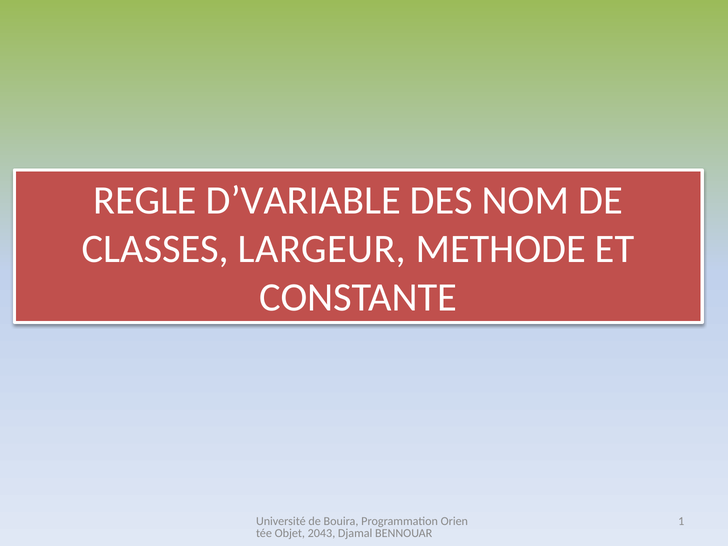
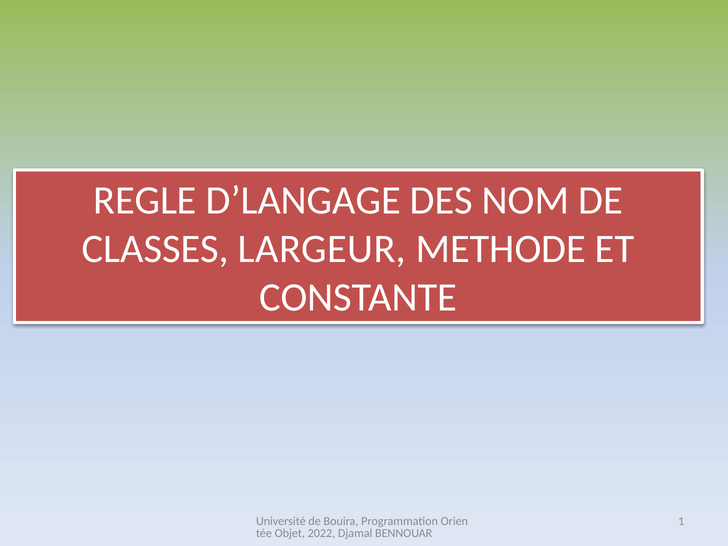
D’VARIABLE: D’VARIABLE -> D’LANGAGE (303, 200)
2043: 2043 -> 2022 (321, 533)
